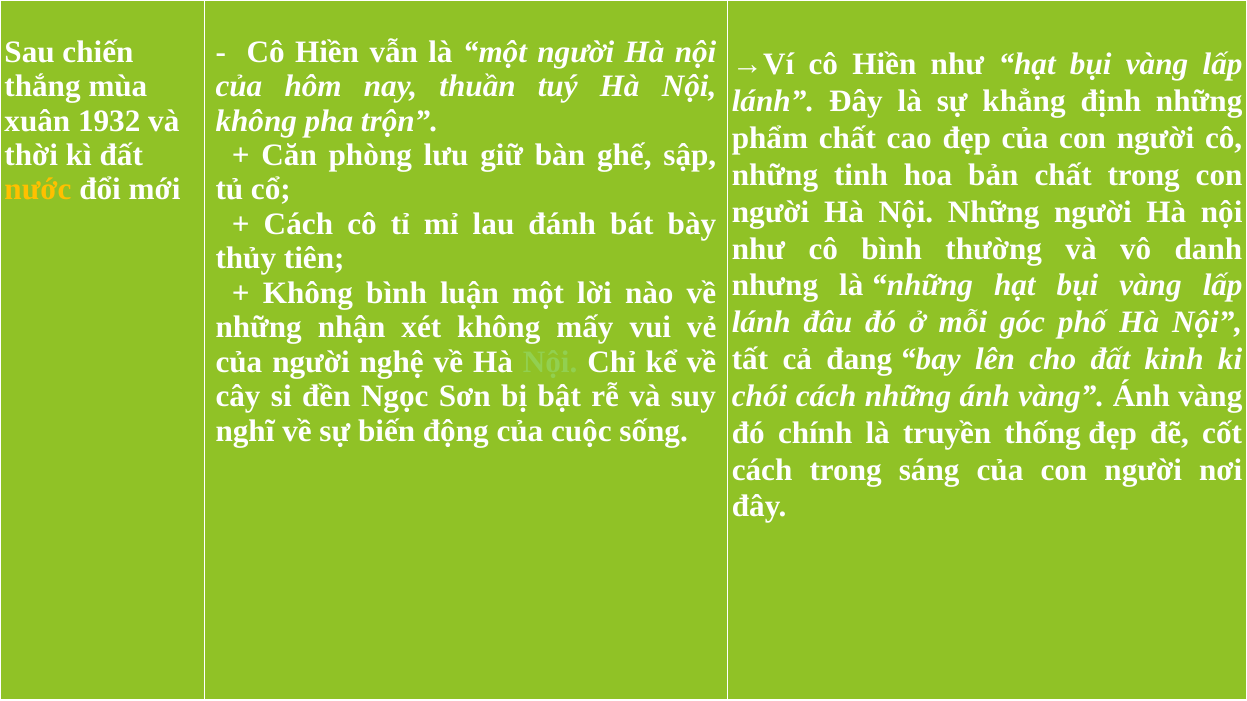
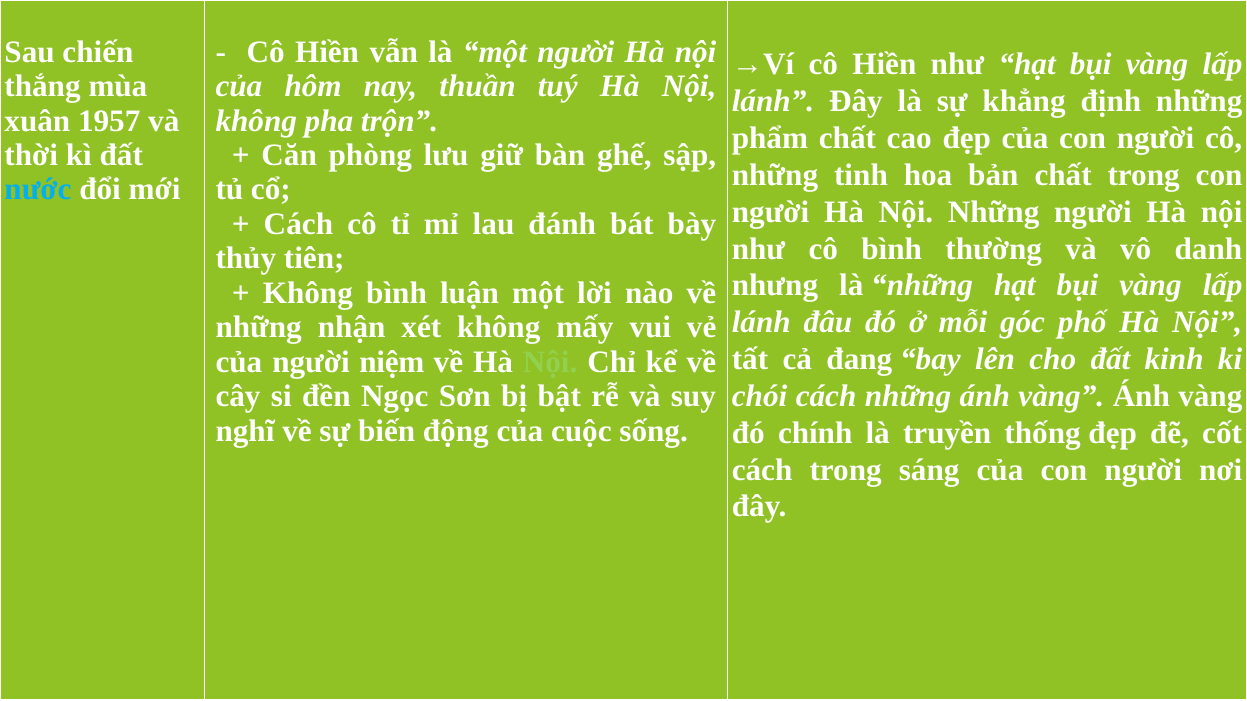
1932: 1932 -> 1957 (109, 121)
nước colour: yellow -> light blue (38, 190)
nghệ: nghệ -> niệm (392, 362)
